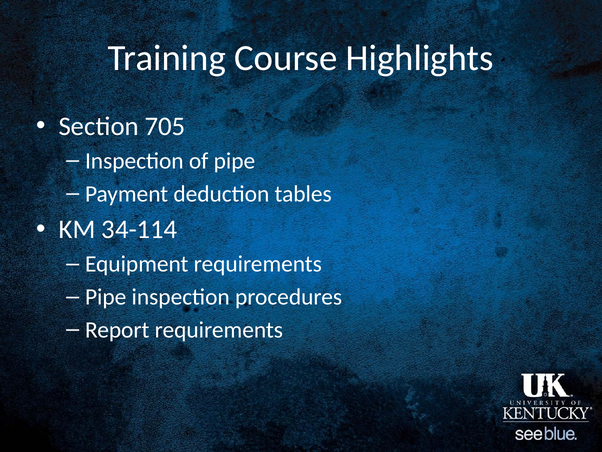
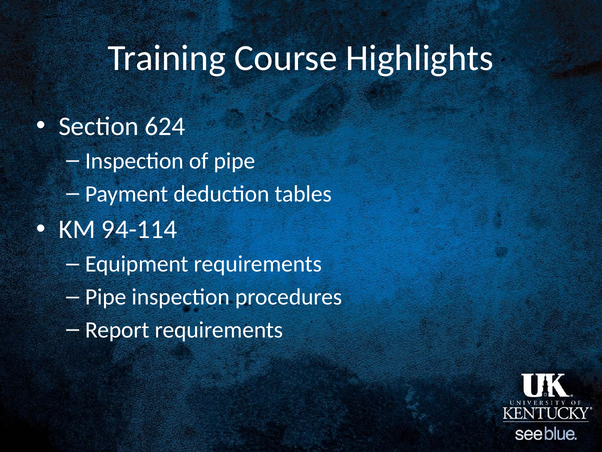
705: 705 -> 624 (165, 126)
34-114: 34-114 -> 94-114 (139, 229)
